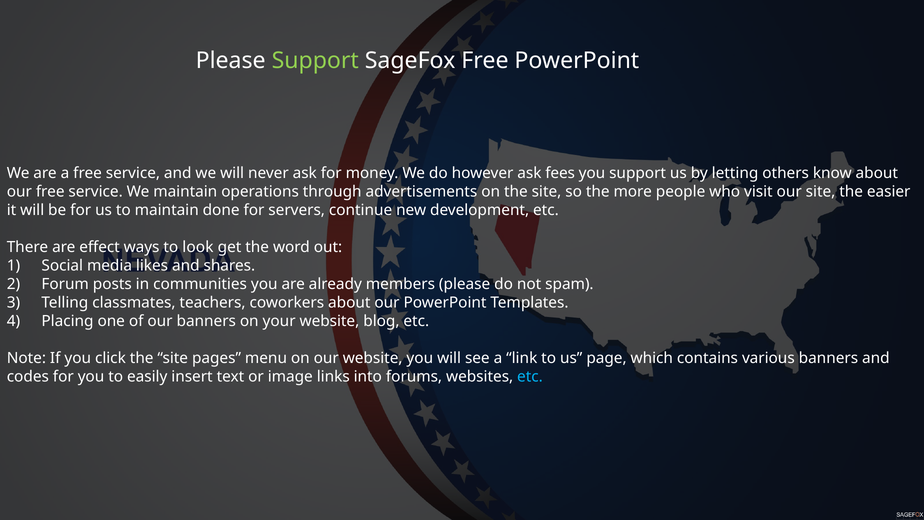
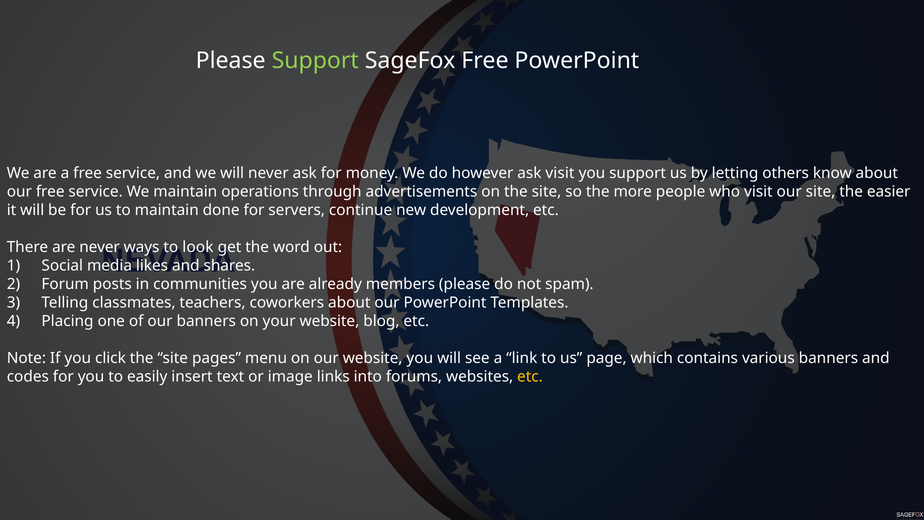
ask fees: fees -> visit (560, 173)
are effect: effect -> never (100, 247)
etc colour: light blue -> yellow (530, 376)
